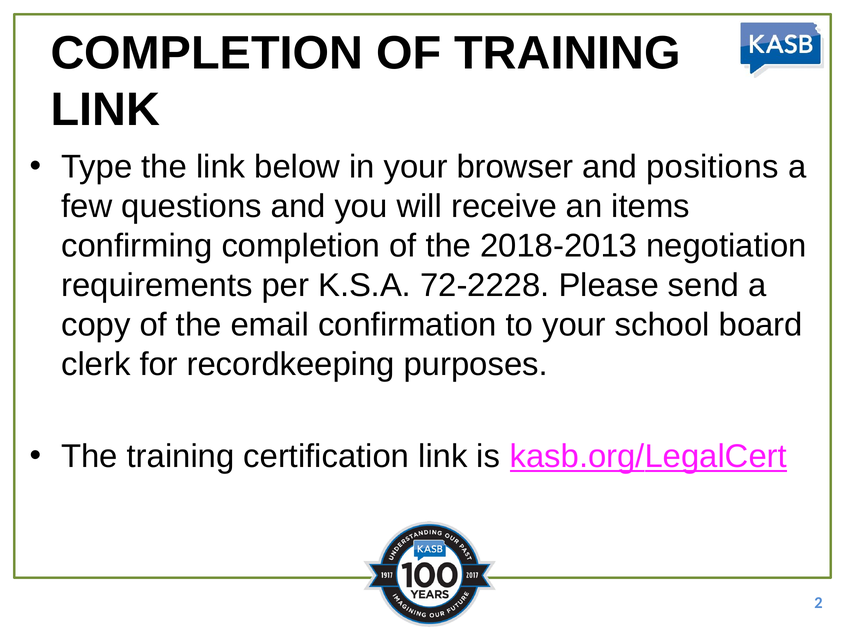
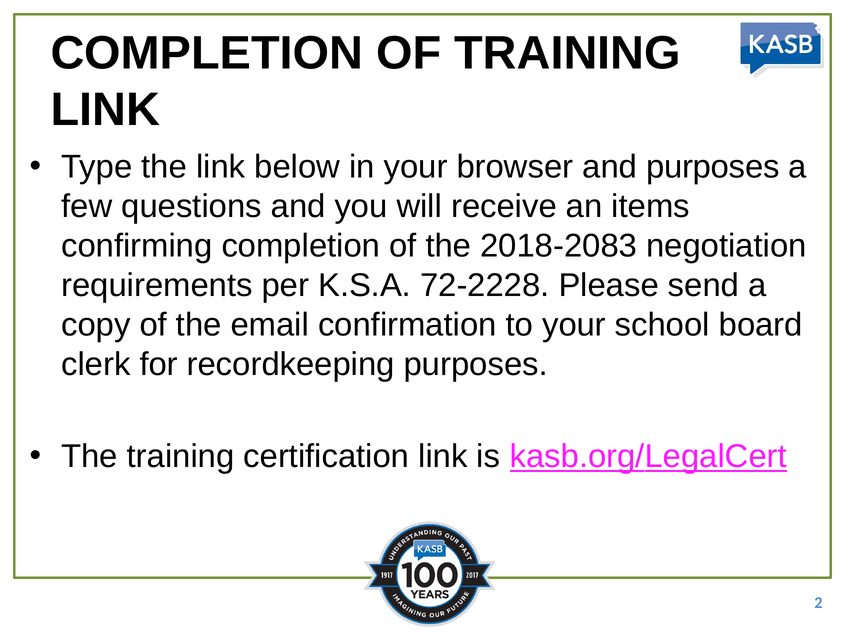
and positions: positions -> purposes (713, 167)
2018-2013: 2018-2013 -> 2018-2083 (559, 246)
